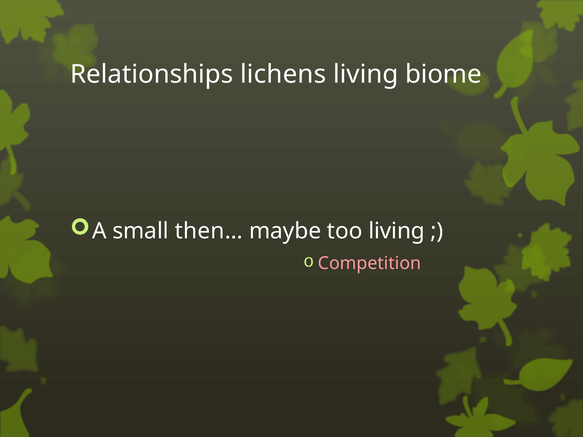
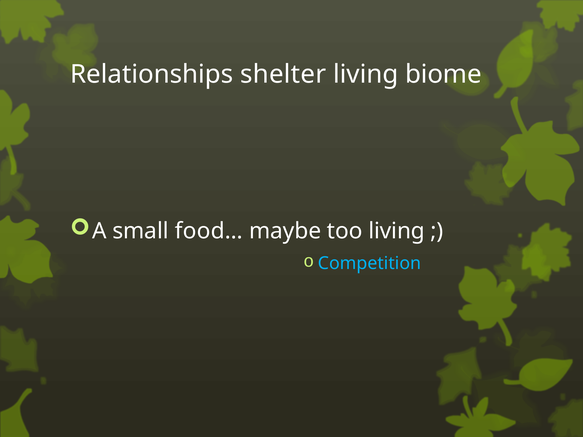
lichens: lichens -> shelter (283, 74)
then…: then… -> food… (209, 231)
Competition colour: pink -> light blue (370, 263)
